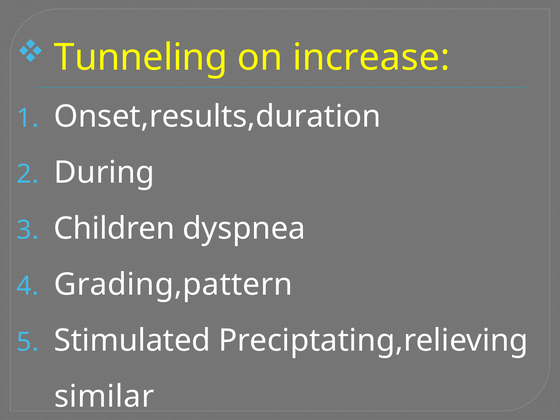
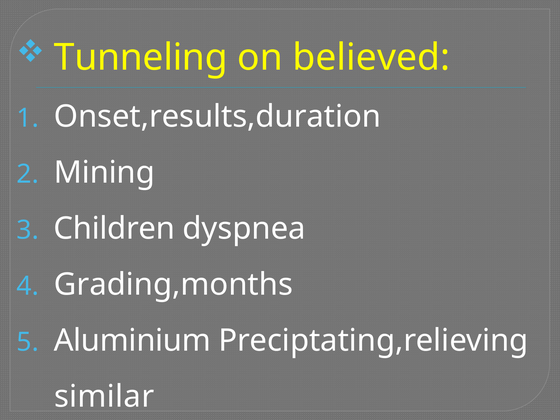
increase: increase -> believed (371, 57)
During: During -> Mining (104, 173)
Grading,pattern: Grading,pattern -> Grading,months (173, 285)
Stimulated: Stimulated -> Aluminium (132, 341)
